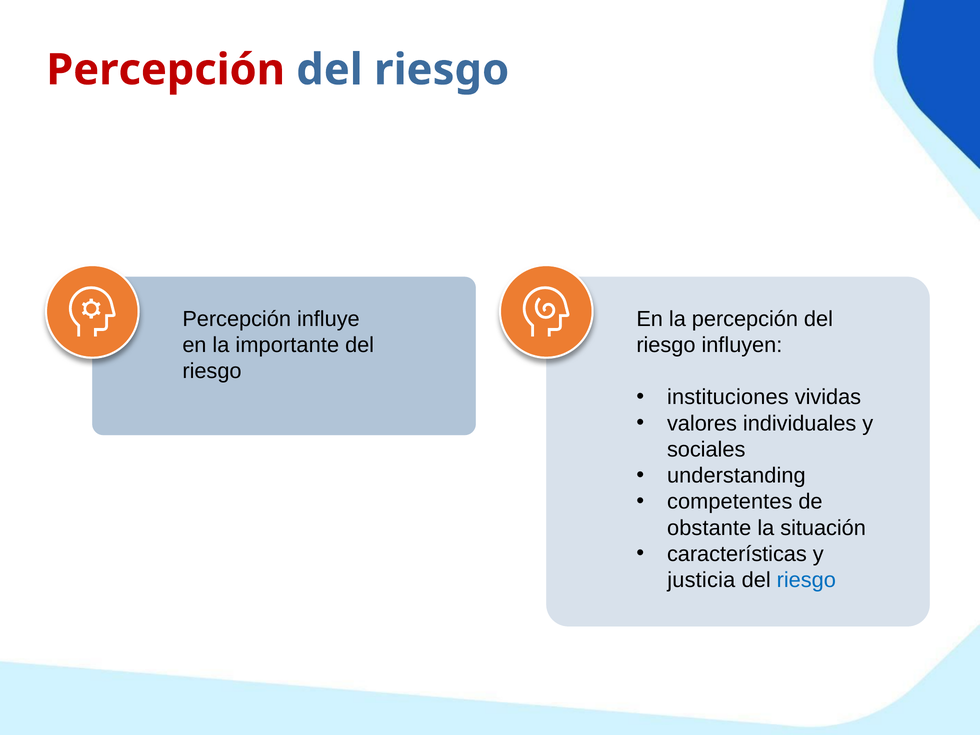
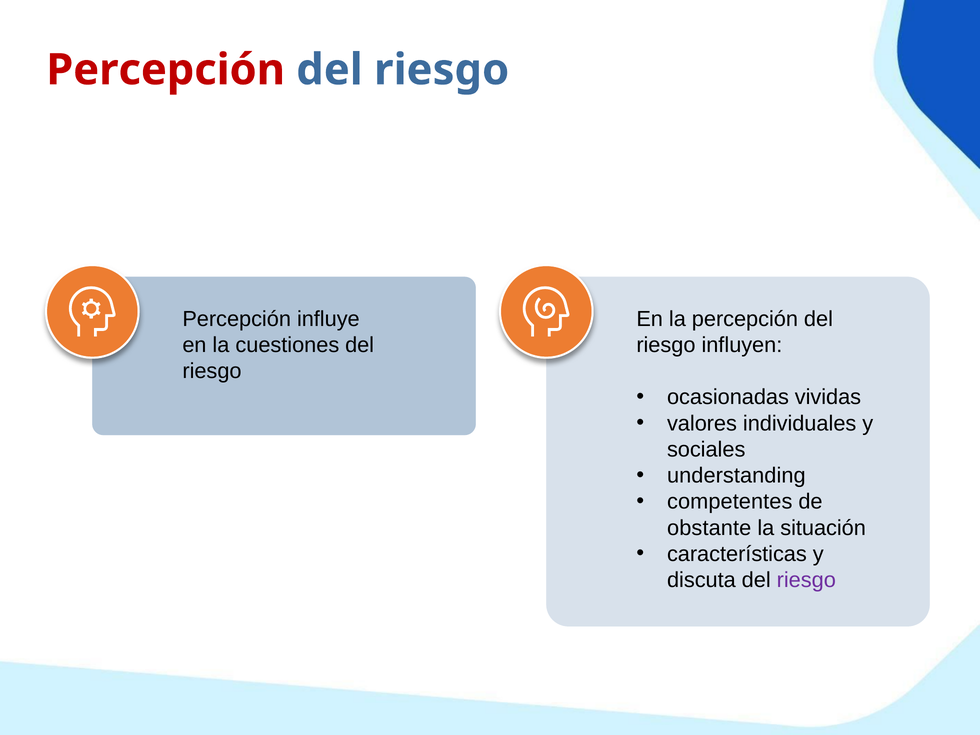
importante: importante -> cuestiones (287, 345)
instituciones: instituciones -> ocasionadas (728, 397)
justicia: justicia -> discuta (701, 580)
riesgo colour: blue -> purple (806, 580)
